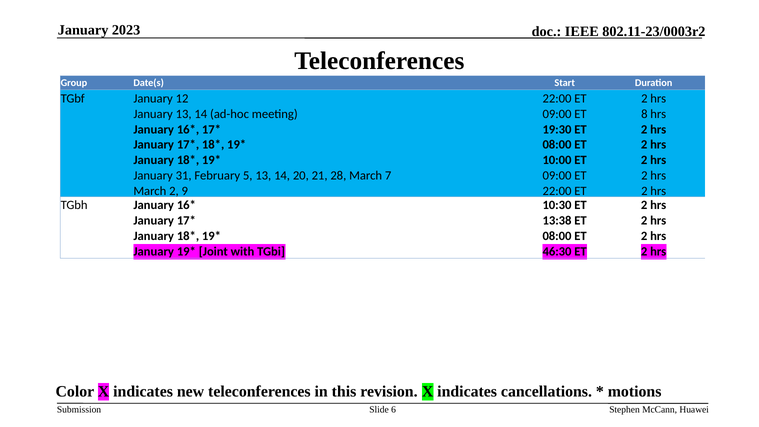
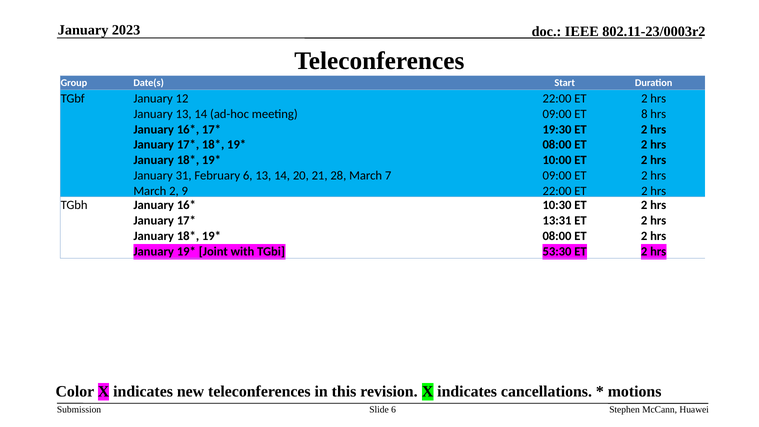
February 5: 5 -> 6 (248, 176)
13:38: 13:38 -> 13:31 (557, 221)
46:30: 46:30 -> 53:30 (557, 252)
